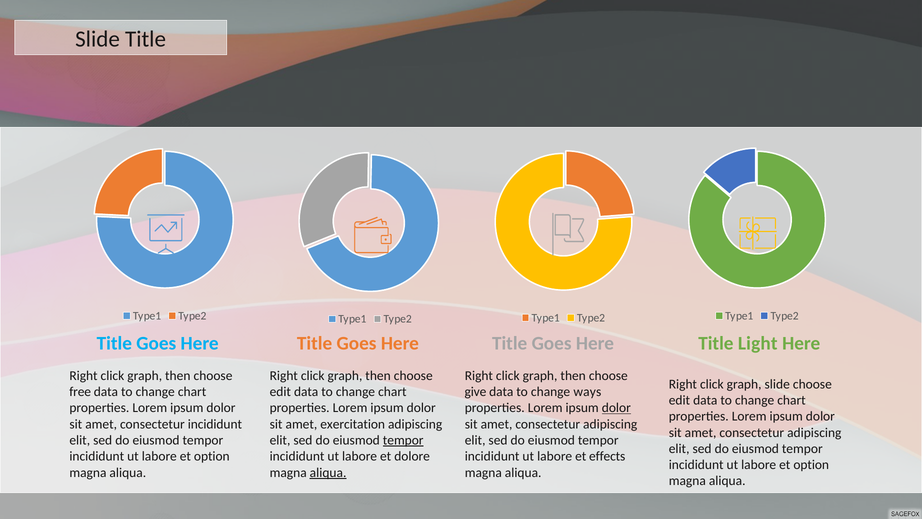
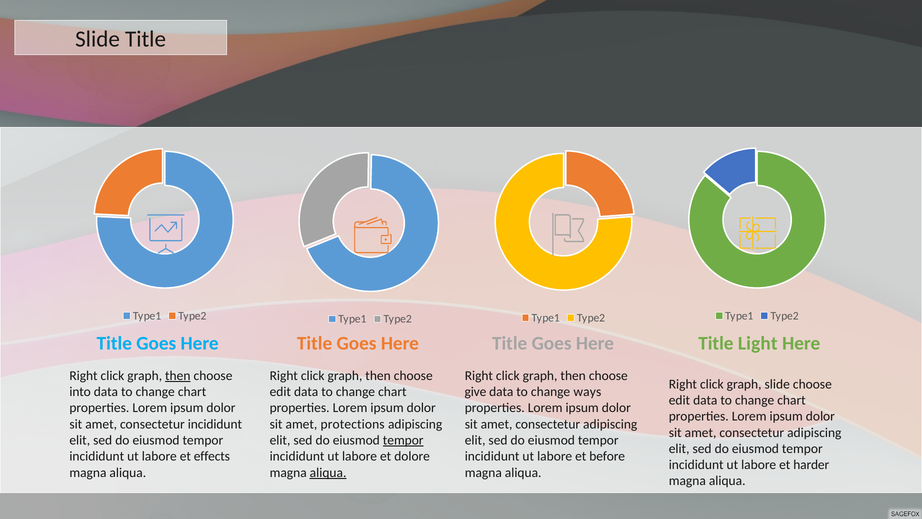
then underline: none -> present (178, 375)
free: free -> into (80, 392)
dolor underline: present -> none (616, 408)
exercitation: exercitation -> protections (353, 424)
option: option -> effects (212, 456)
effects: effects -> before (607, 456)
option: option -> harder (811, 465)
